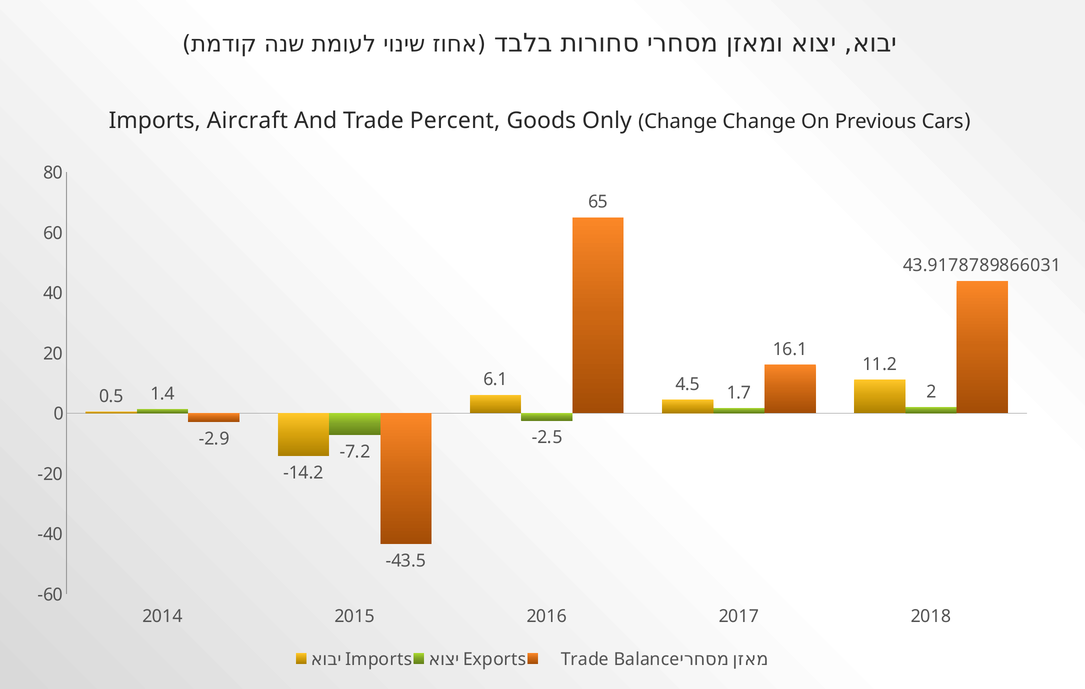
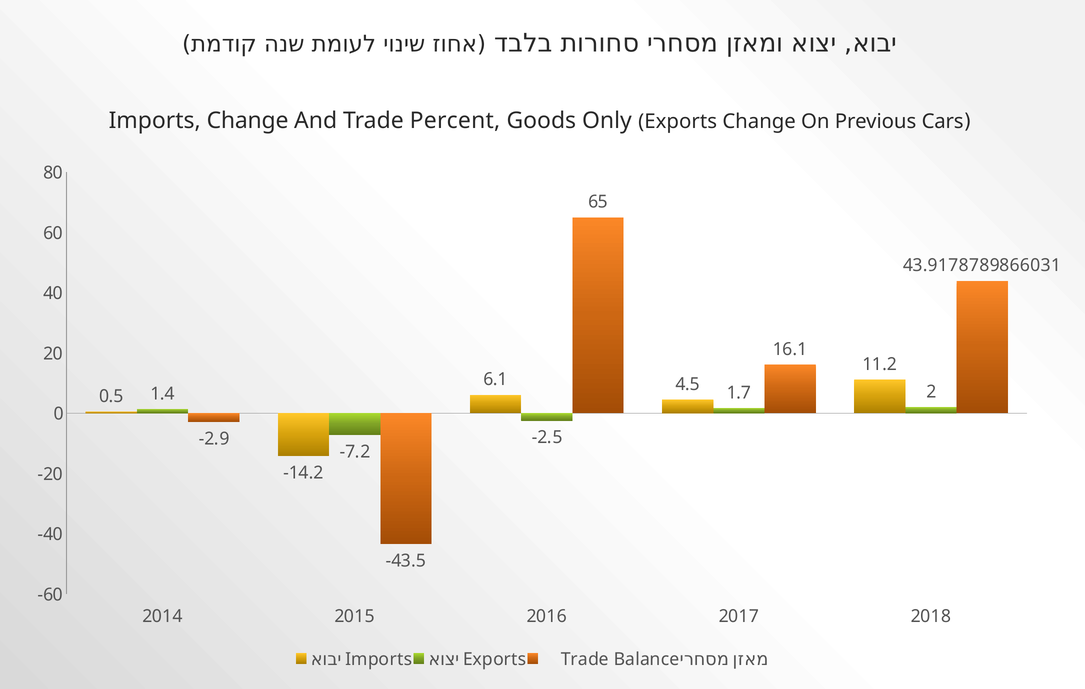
Imports Aircraft: Aircraft -> Change (248, 120)
Only Change: Change -> Exports (678, 121)
